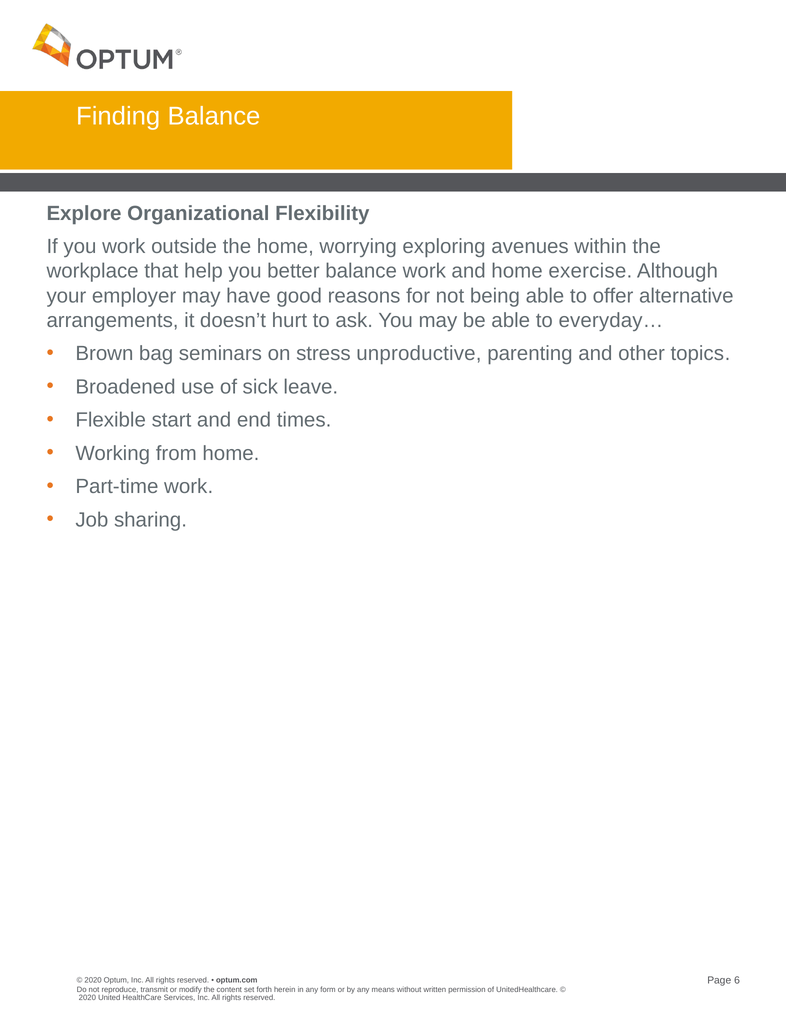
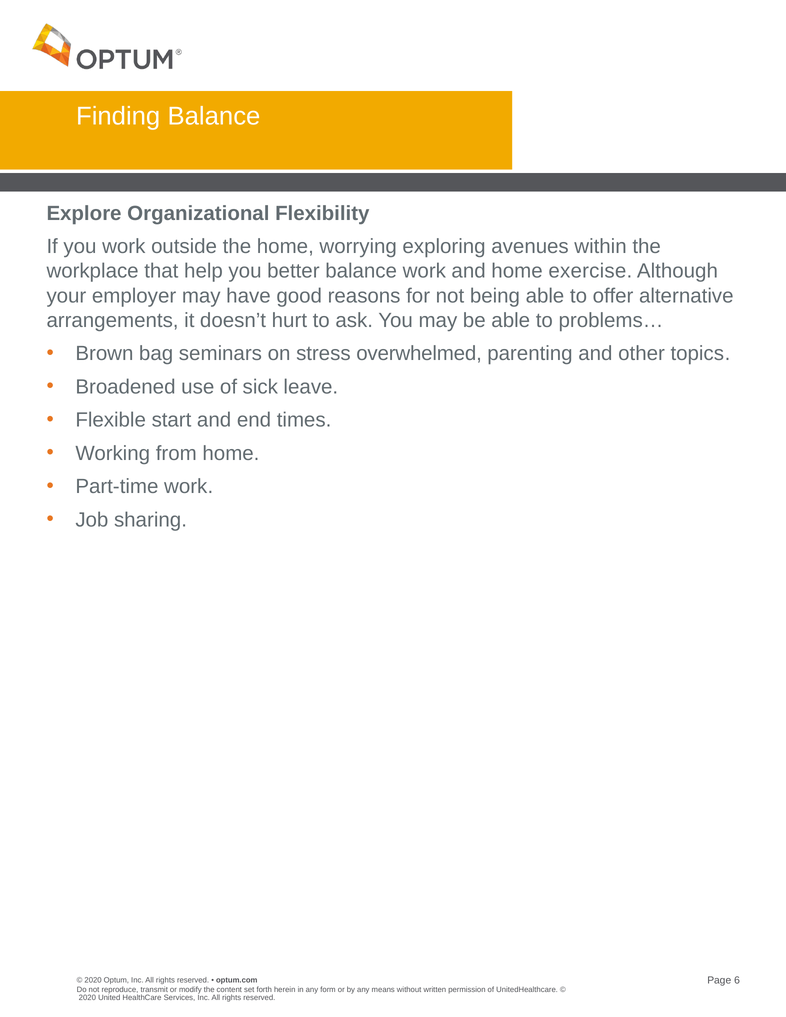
everyday…: everyday… -> problems… (611, 320)
unproductive: unproductive -> overwhelmed (419, 354)
